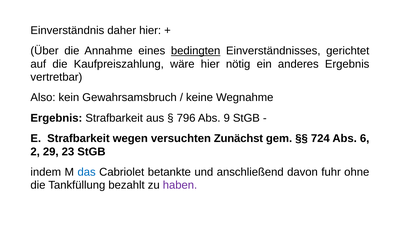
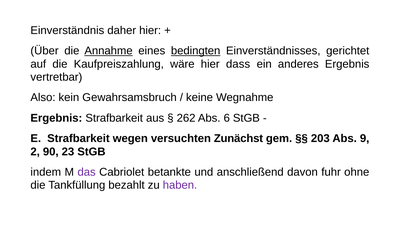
Annahme underline: none -> present (109, 51)
nötig: nötig -> dass (238, 64)
796: 796 -> 262 (186, 118)
9: 9 -> 6 (227, 118)
724: 724 -> 203 (320, 139)
6: 6 -> 9 (365, 139)
29: 29 -> 90 (51, 152)
das colour: blue -> purple (87, 172)
